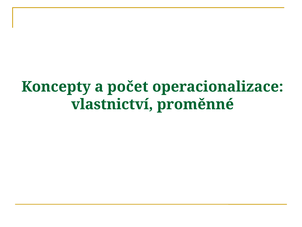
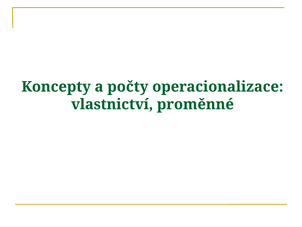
počet: počet -> počty (128, 87)
